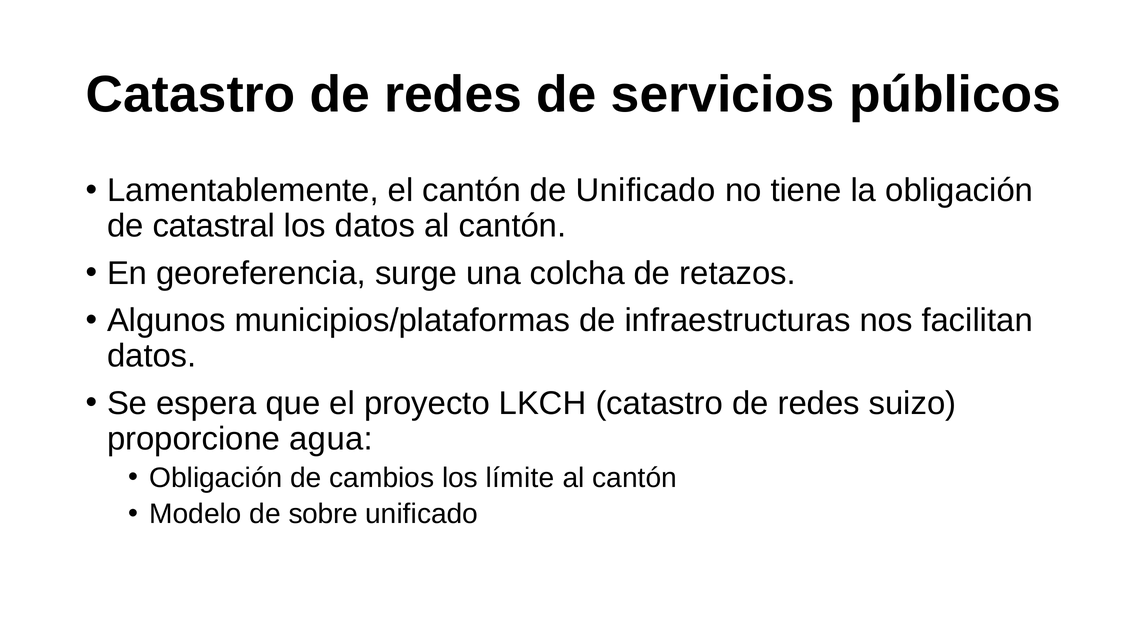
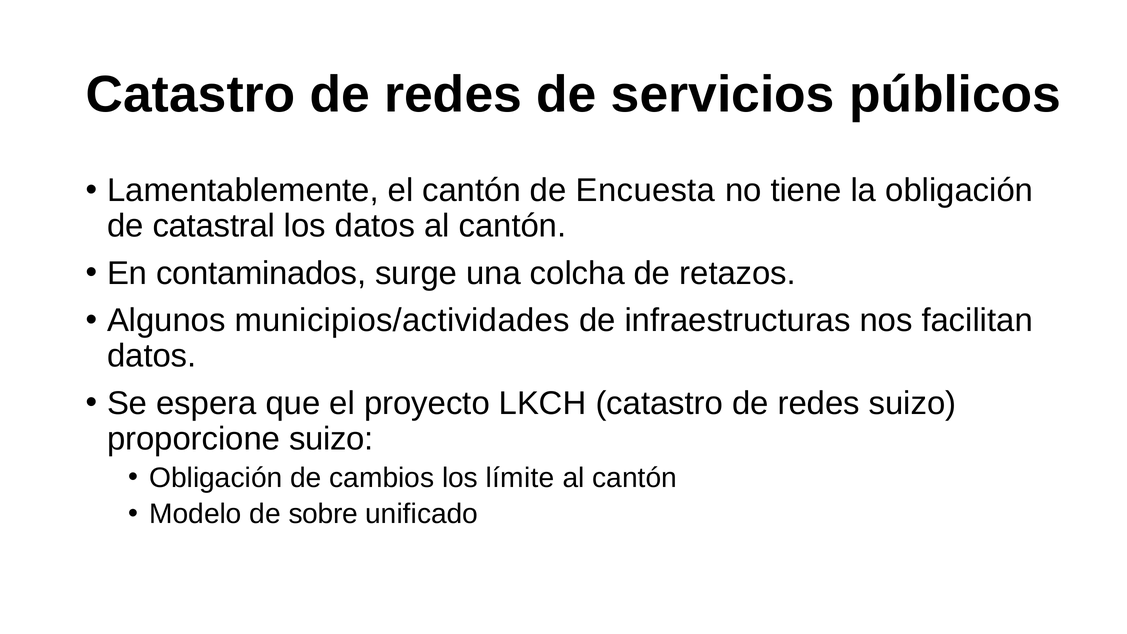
de Unificado: Unificado -> Encuesta (646, 191)
georeferencia: georeferencia -> contaminados (261, 273)
municipios/plataformas: municipios/plataformas -> municipios/actividades (402, 321)
proporcione agua: agua -> suizo (331, 439)
